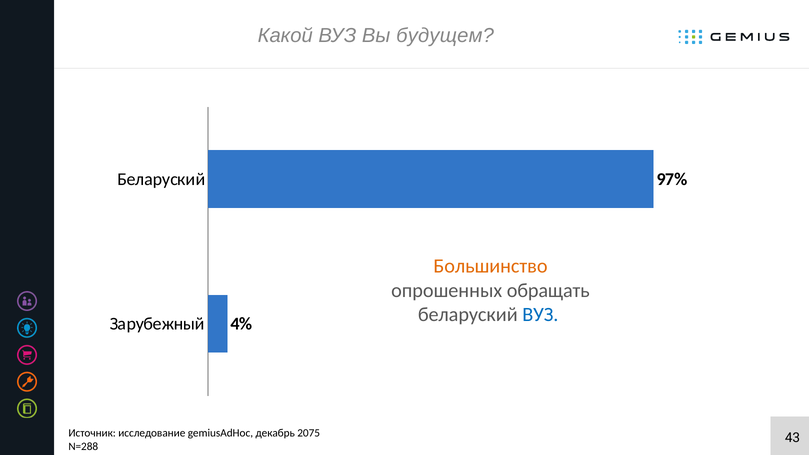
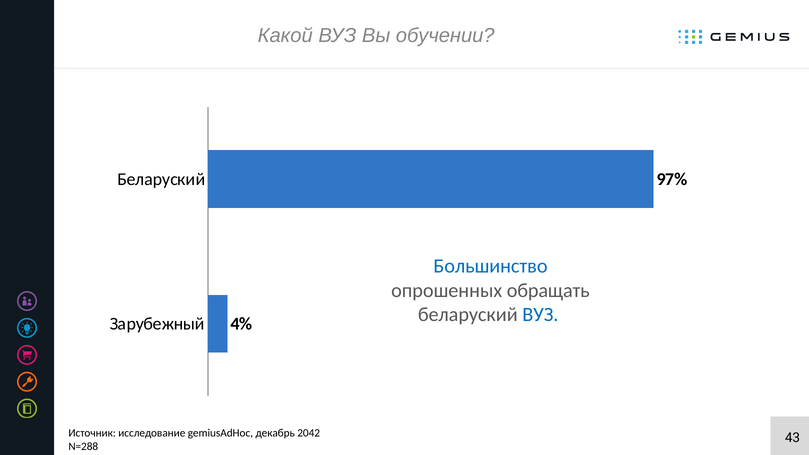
будущем: будущем -> обучении (445, 36)
Большинство colour: orange -> blue (491, 266)
2075: 2075 -> 2042 (309, 433)
